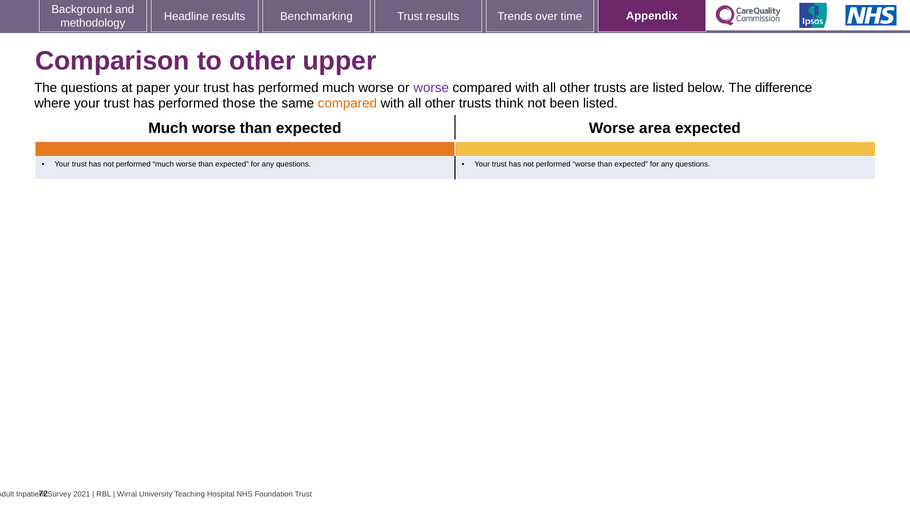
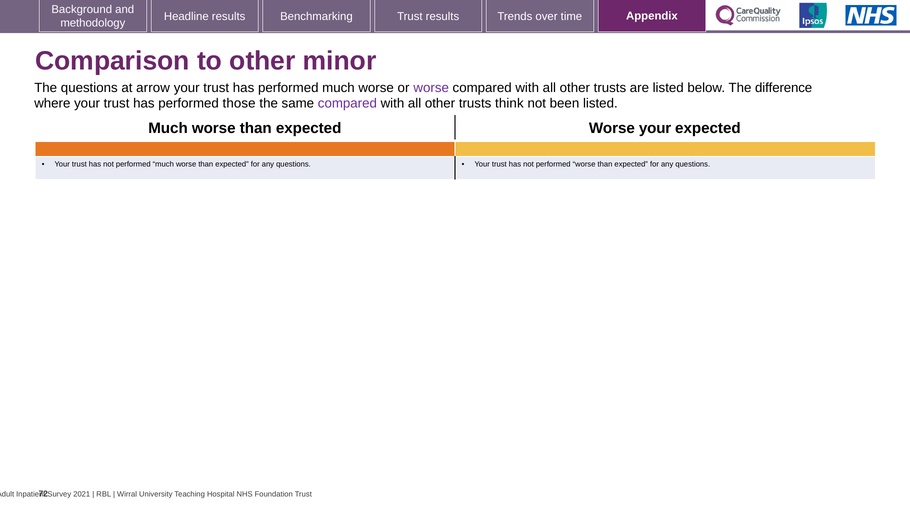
upper: upper -> minor (340, 61)
paper: paper -> arrow (153, 88)
compared colour: orange -> purple (347, 104)
Worse area: area -> your (655, 128)
